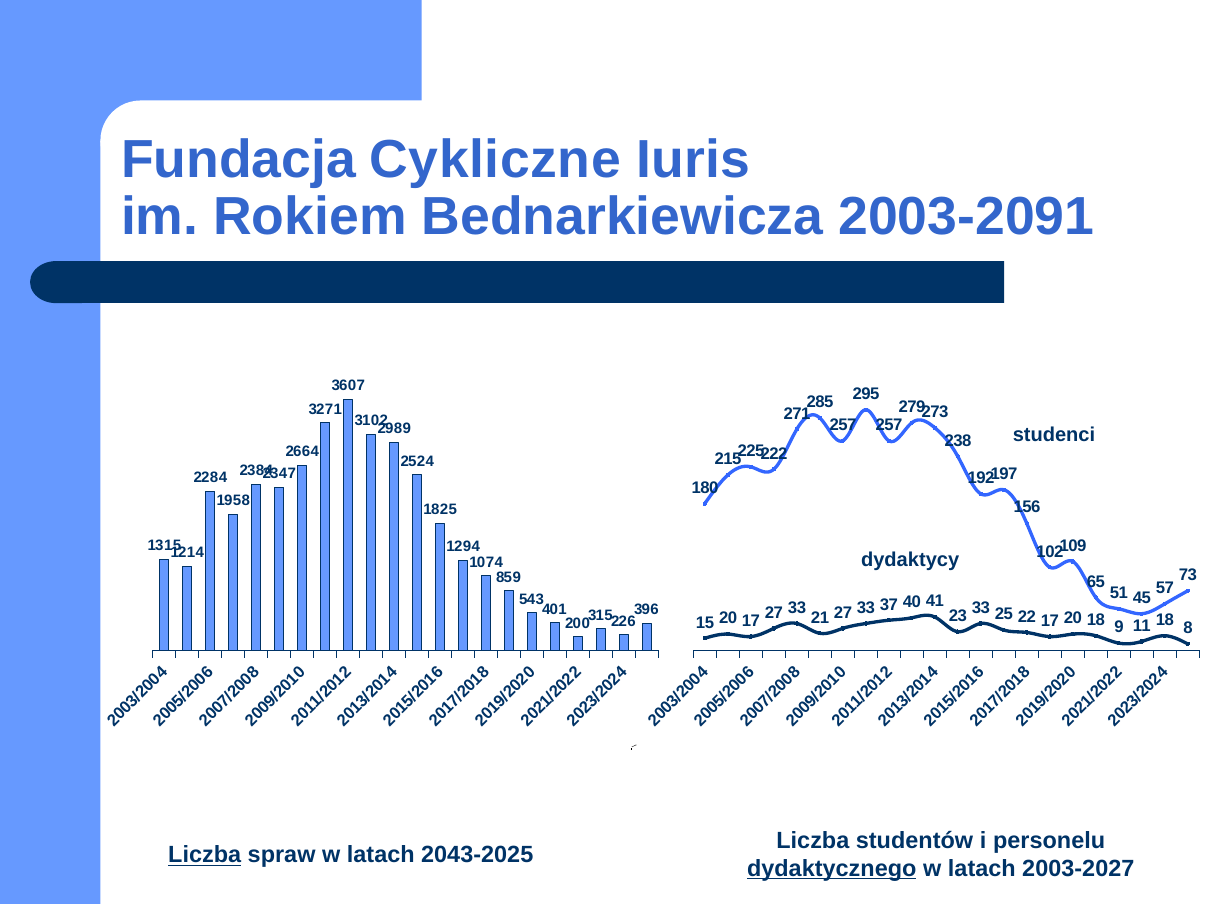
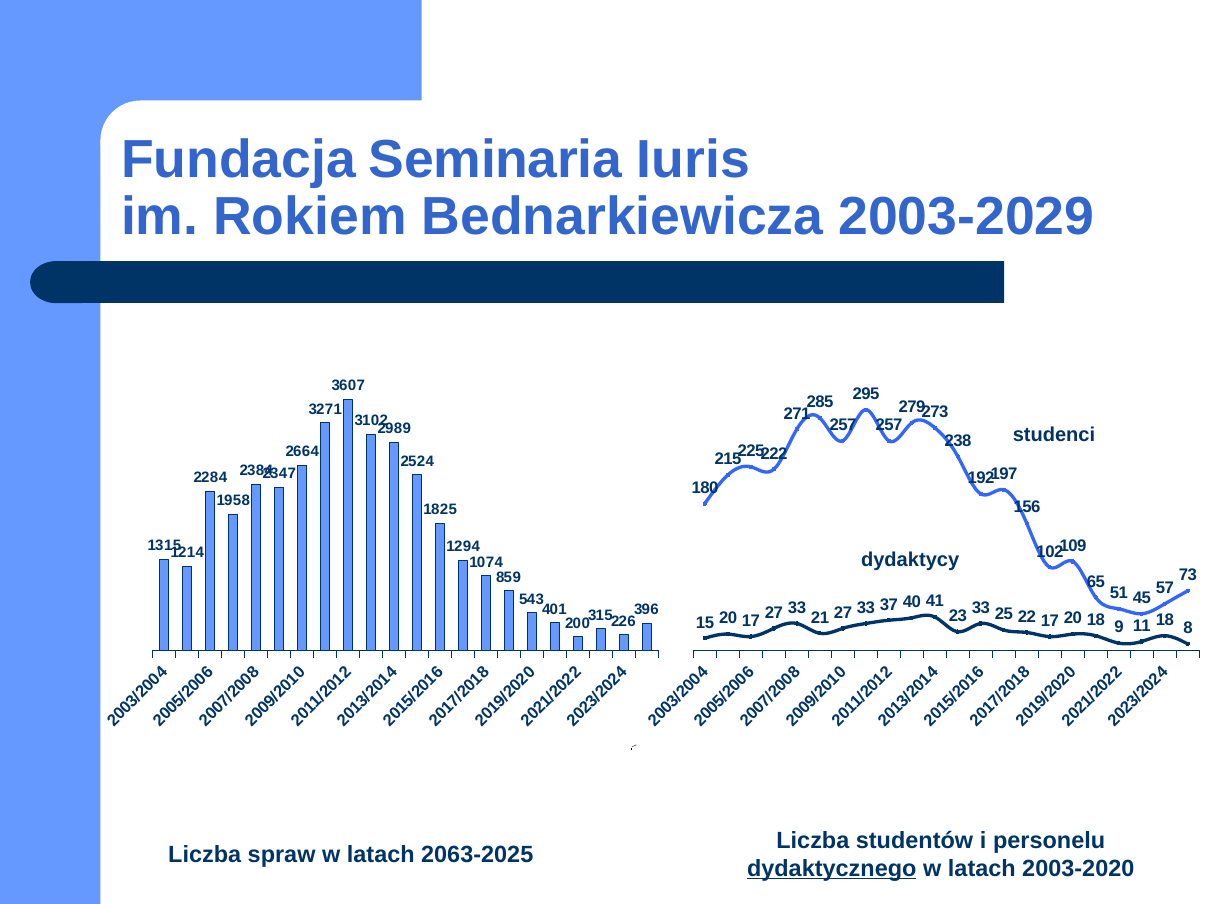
Cykliczne: Cykliczne -> Seminaria (496, 159)
2003-2091: 2003-2091 -> 2003-2029 (966, 217)
Liczba underline: present -> none (205, 855)
2043-2025: 2043-2025 -> 2063-2025 (477, 855)
2003-2027: 2003-2027 -> 2003-2020 (1078, 868)
